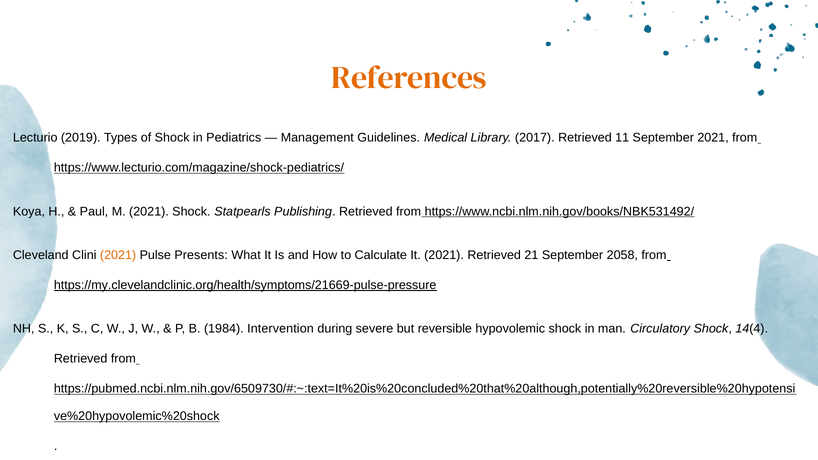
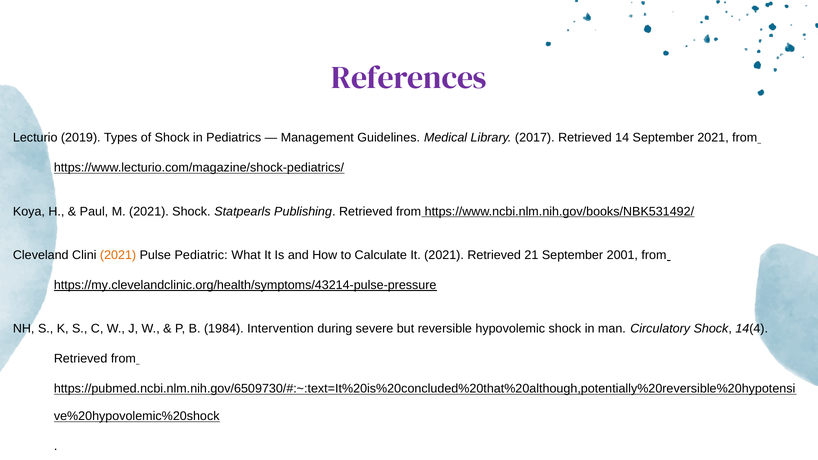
References colour: orange -> purple (409, 78)
11: 11 -> 14 (622, 138)
Presents: Presents -> Pediatric (201, 255)
2058: 2058 -> 2001 (622, 255)
https://my.clevelandclinic.org/health/symptoms/21669-pulse-pressure: https://my.clevelandclinic.org/health/symptoms/21669-pulse-pressure -> https://my.clevelandclinic.org/health/symptoms/43214-pulse-pressure (245, 285)
